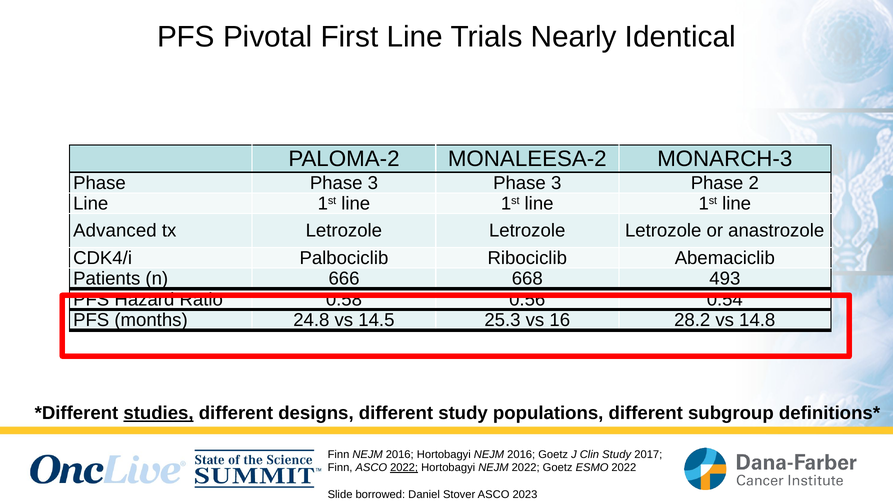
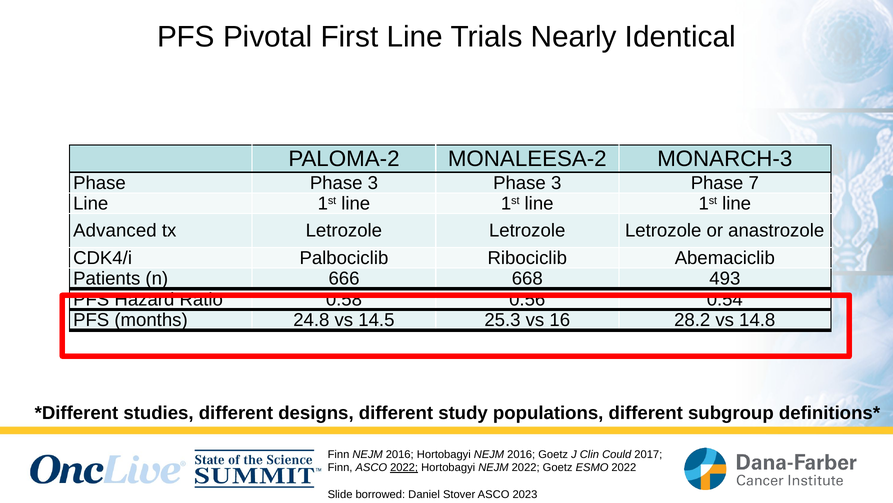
2: 2 -> 7 (754, 183)
studies underline: present -> none (159, 413)
Clin Study: Study -> Could (617, 454)
